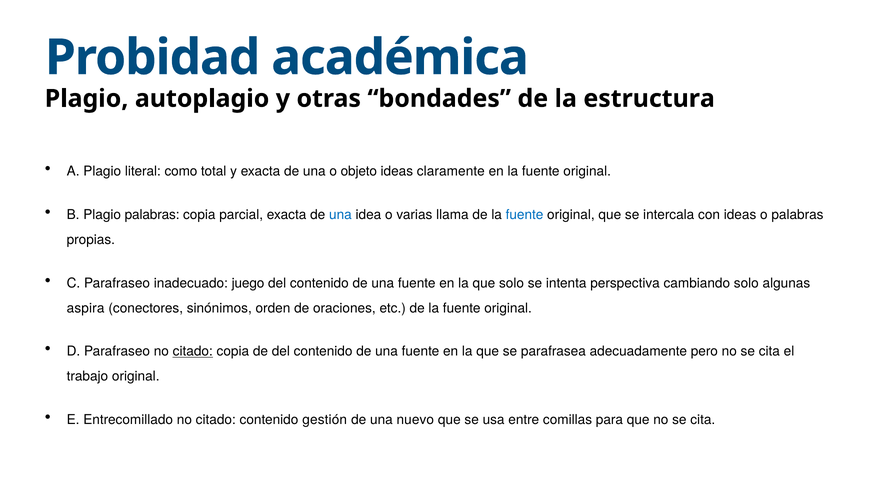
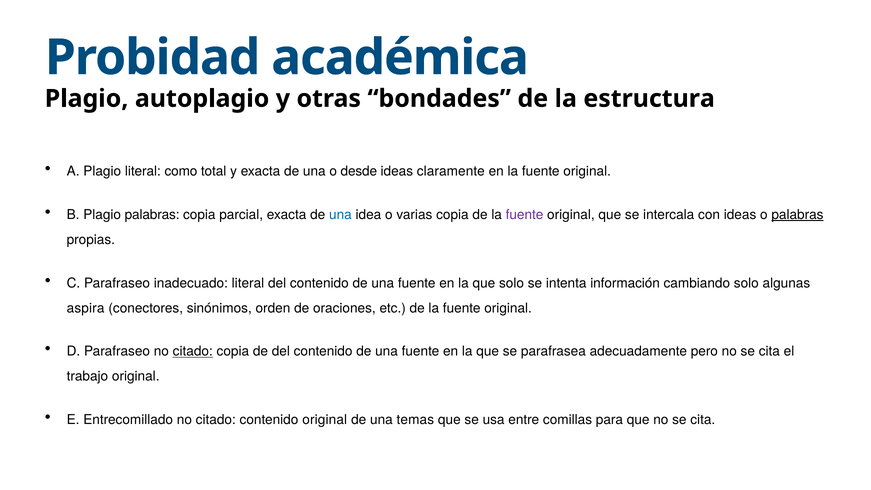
objeto: objeto -> desde (359, 171)
varias llama: llama -> copia (452, 215)
fuente colour: blue -> purple (525, 215)
palabras underline: none -> present (797, 215)
inadecuado juego: juego -> literal (248, 283)
perspectiva: perspectiva -> información (625, 283)
contenido gestión: gestión -> original (325, 420)
nuevo: nuevo -> temas (415, 420)
